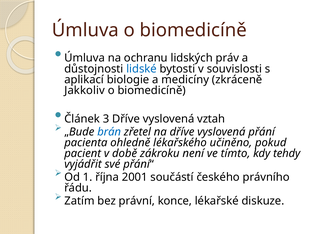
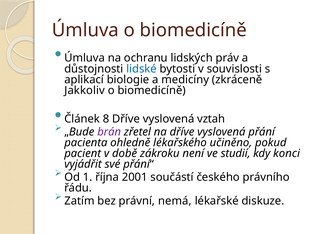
3: 3 -> 8 (106, 119)
brán colour: blue -> purple (109, 131)
tímto: tímto -> studií (236, 153)
tehdy: tehdy -> konci (287, 153)
konce: konce -> nemá (175, 200)
